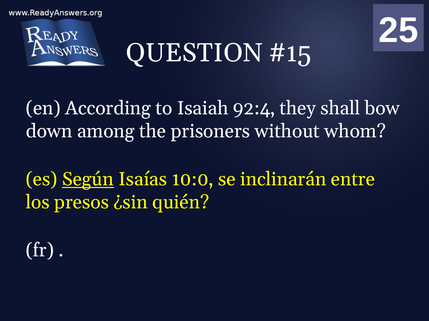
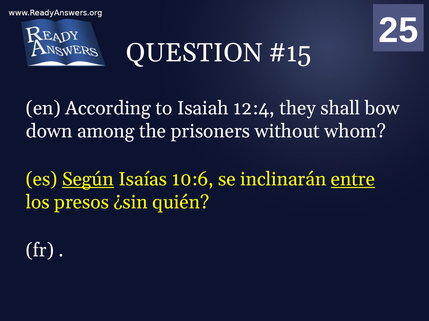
92:4: 92:4 -> 12:4 (254, 109)
10:0: 10:0 -> 10:6 (193, 180)
entre underline: none -> present (353, 180)
